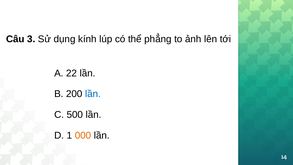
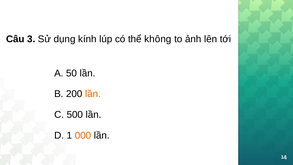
phẳng: phẳng -> không (158, 39)
22: 22 -> 50 (72, 73)
lần colour: blue -> orange (93, 94)
